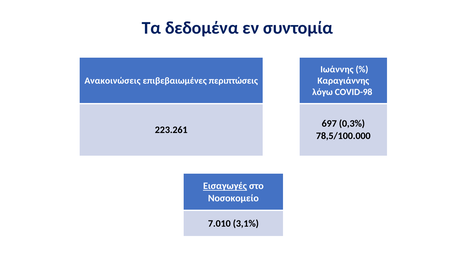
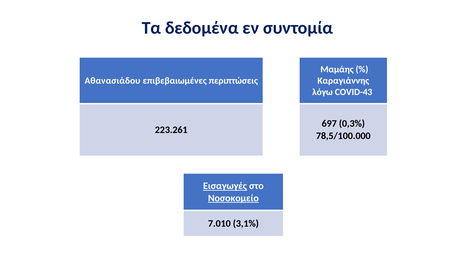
Ιωάννης: Ιωάννης -> Μαμάης (337, 69)
Ανακοινώσεις: Ανακοινώσεις -> Αθανασιάδου (113, 81)
COVID-98: COVID-98 -> COVID-43 (354, 92)
Νοσοκομείο underline: none -> present (233, 198)
